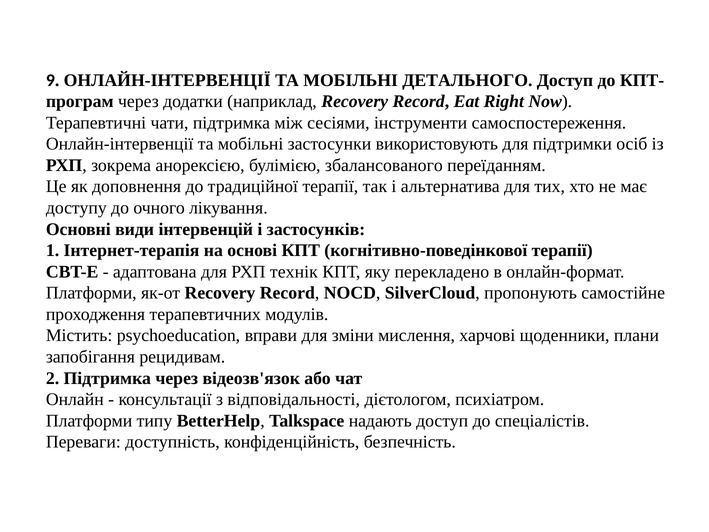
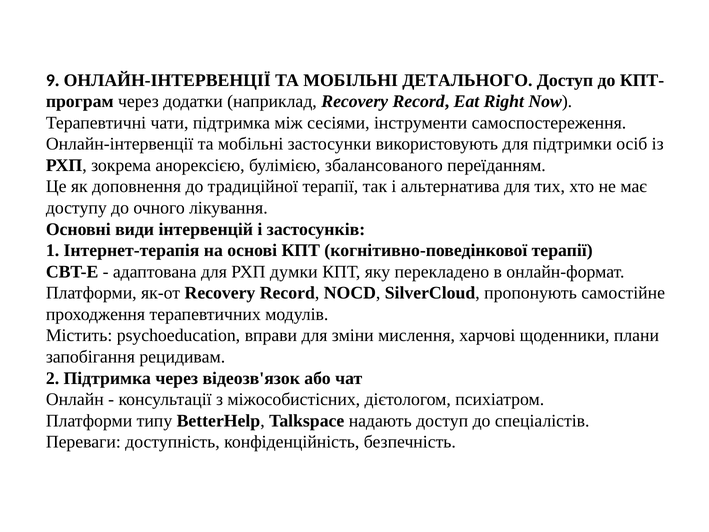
технік: технік -> думки (294, 272)
відповідальності: відповідальності -> міжособистісних (294, 399)
